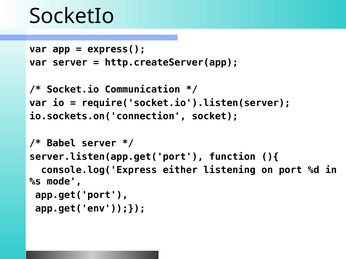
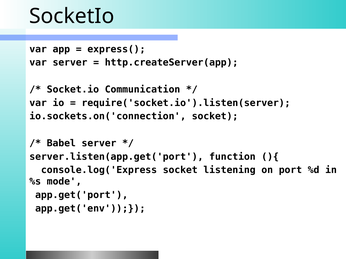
console.log('Express either: either -> socket (180, 170)
